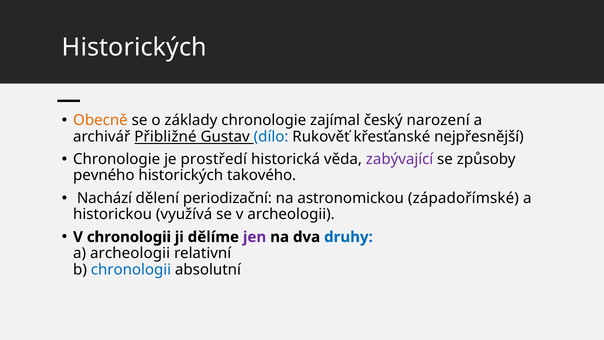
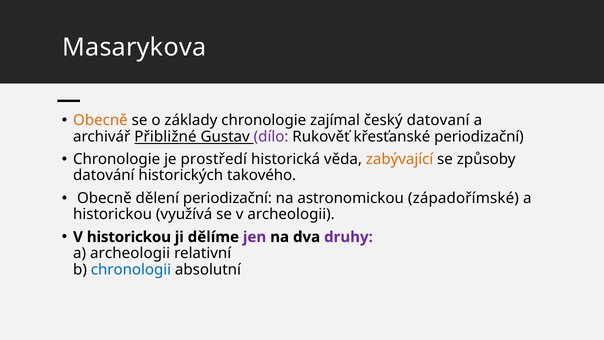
Historických: Historických -> Masarykova (134, 47)
narození: narození -> datovaní (438, 120)
dílo colour: blue -> purple (271, 136)
křesťanské nejpřesnější: nejpřesnější -> periodizační (479, 136)
zabývající colour: purple -> orange (400, 159)
pevného: pevného -> datování (104, 175)
Nachází: Nachází -> Obecně (104, 198)
V chronologii: chronologii -> historickou (129, 237)
druhy colour: blue -> purple (348, 237)
